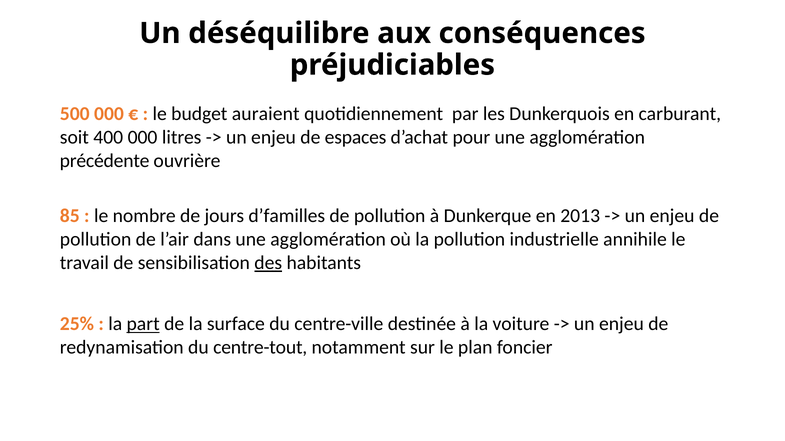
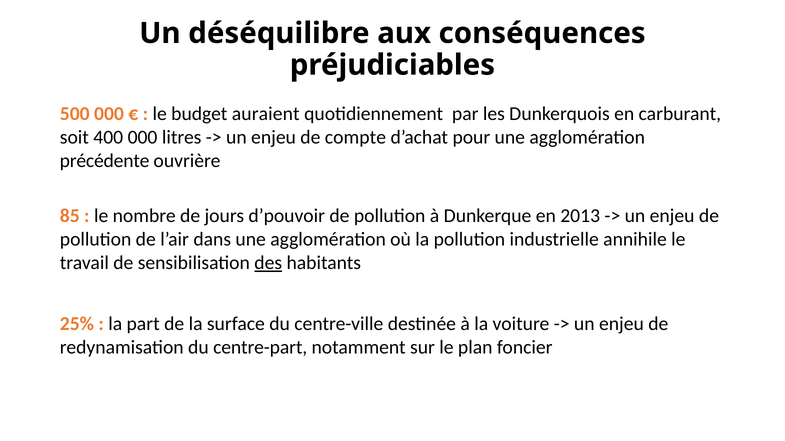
espaces: espaces -> compte (355, 137)
d’familles: d’familles -> d’pouvoir (287, 216)
part underline: present -> none (143, 324)
centre-tout: centre-tout -> centre-part (260, 348)
